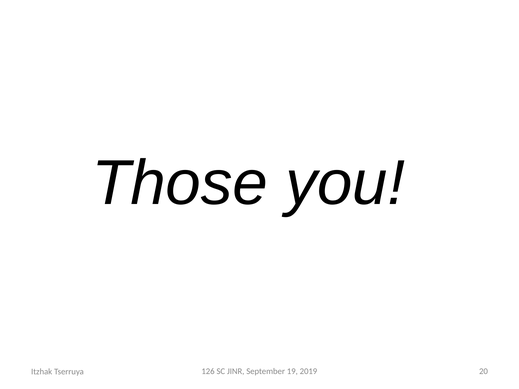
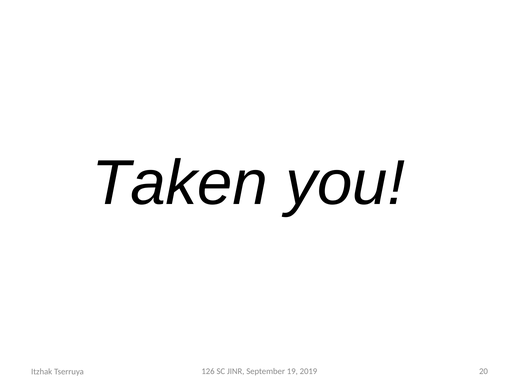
Those: Those -> Taken (180, 183)
